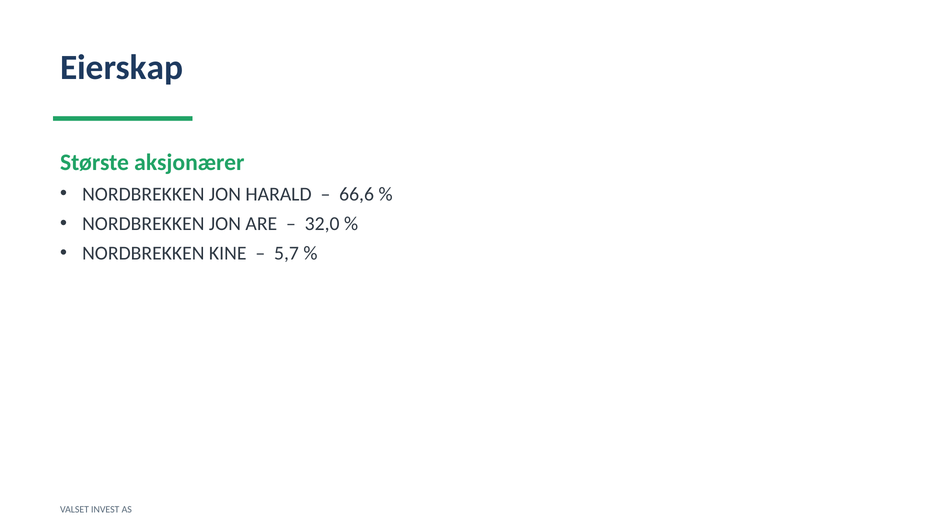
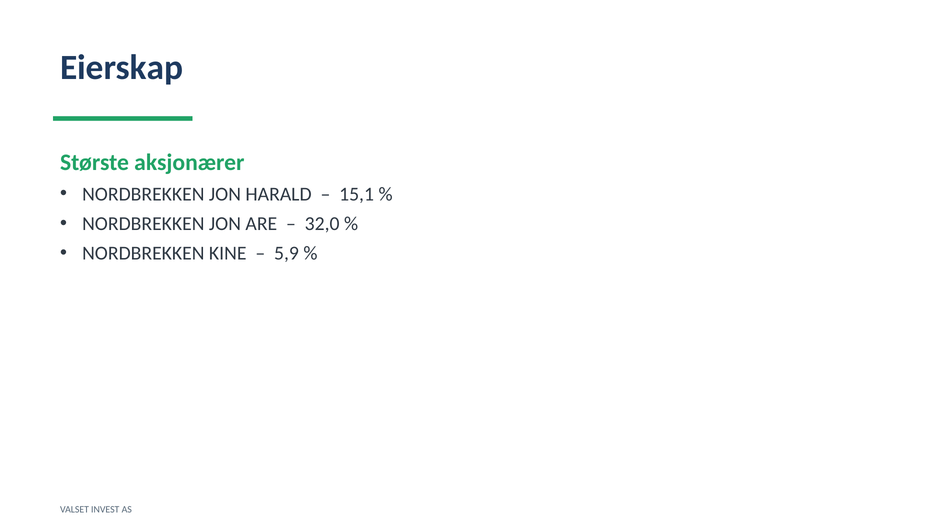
66,6: 66,6 -> 15,1 (357, 194)
5,7: 5,7 -> 5,9 (286, 253)
